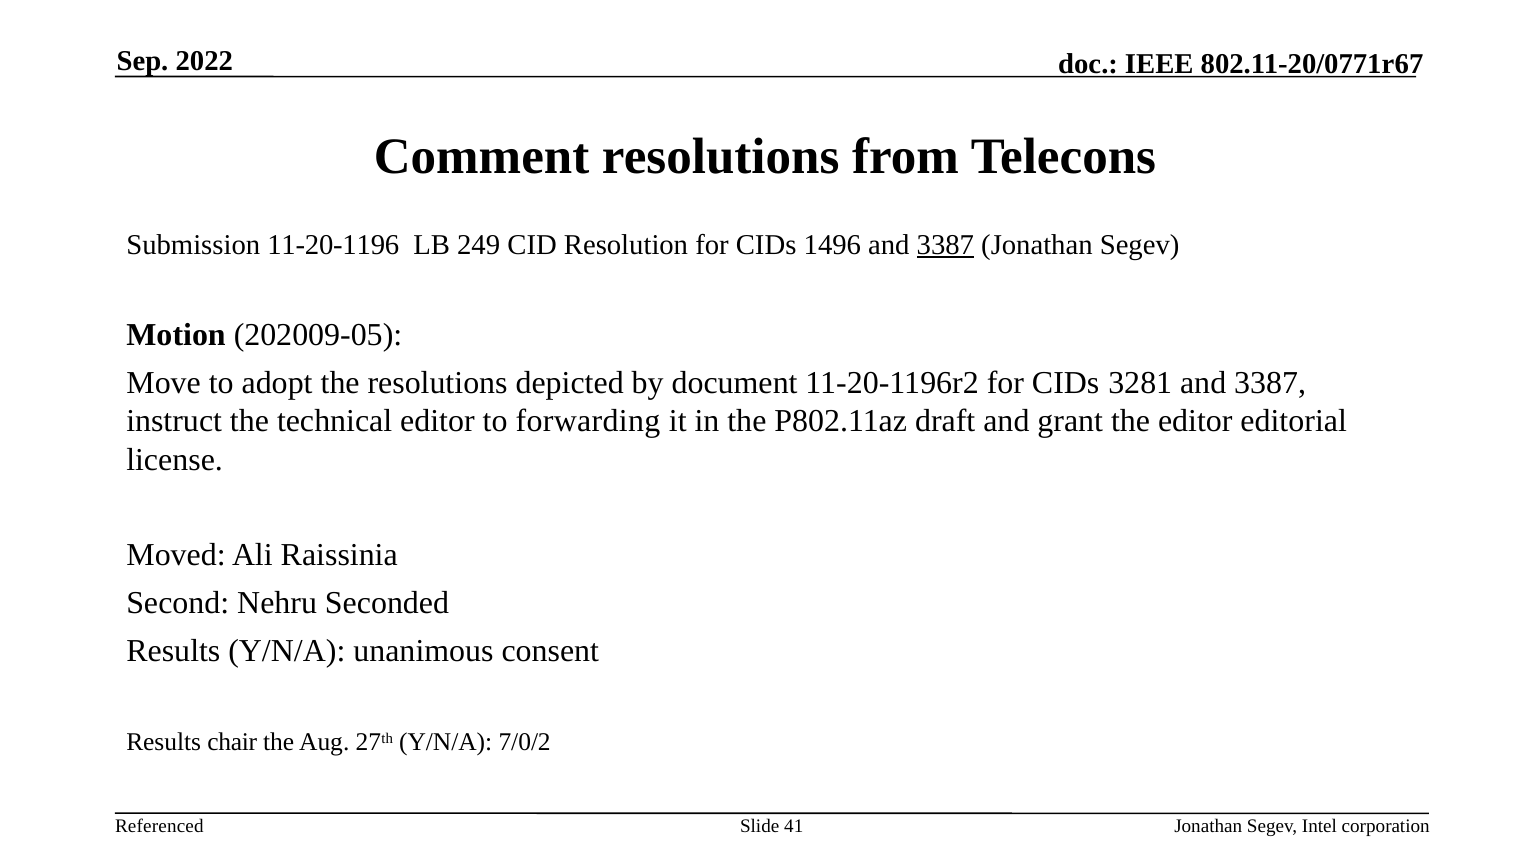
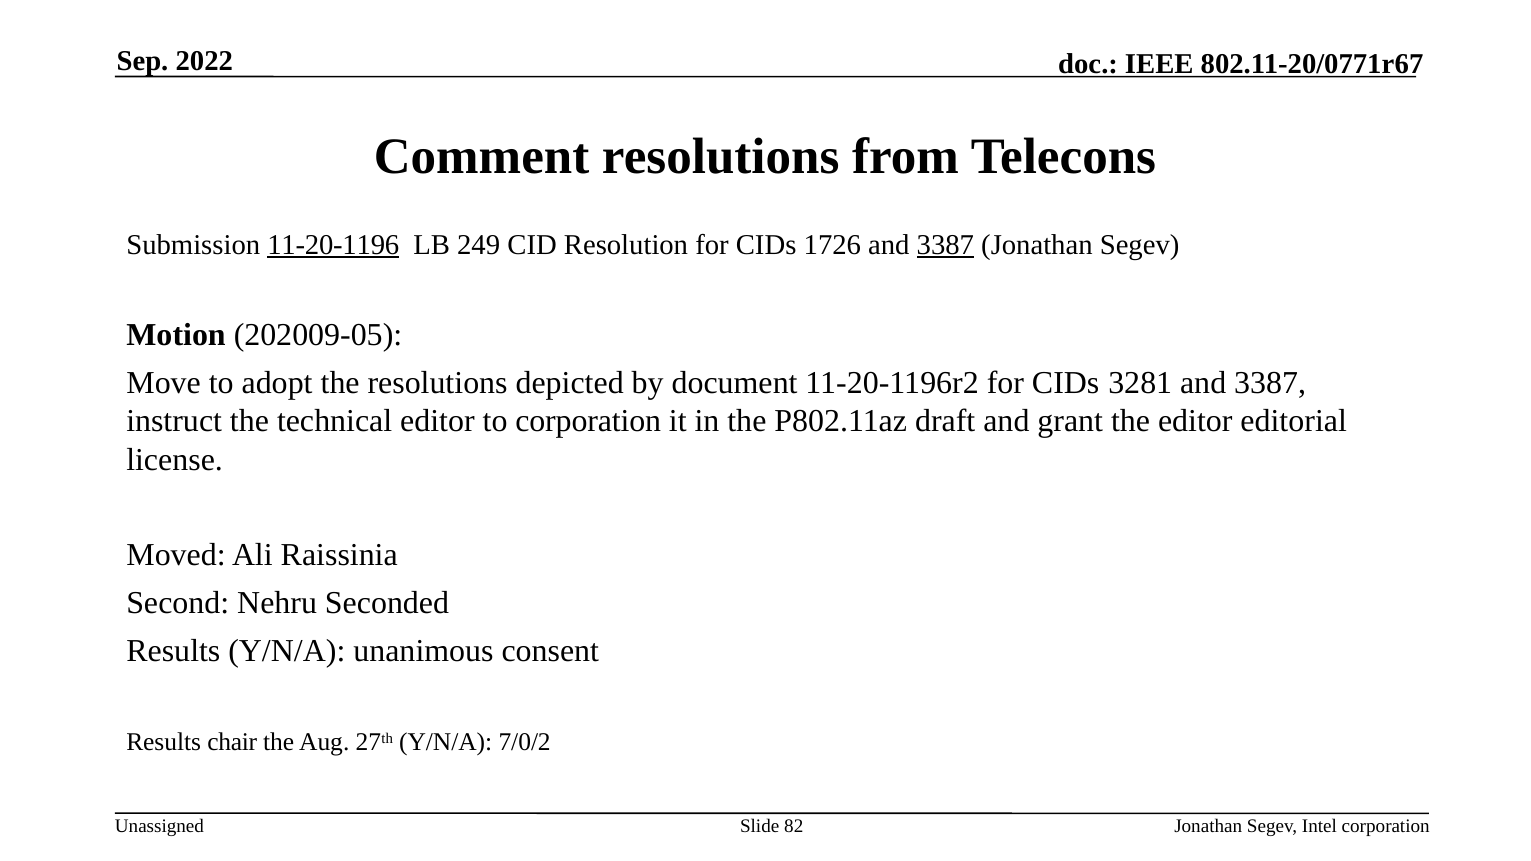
11-20-1196 underline: none -> present (333, 245)
1496: 1496 -> 1726 (832, 245)
to forwarding: forwarding -> corporation (588, 421)
Referenced: Referenced -> Unassigned (159, 826)
41: 41 -> 82 (794, 826)
